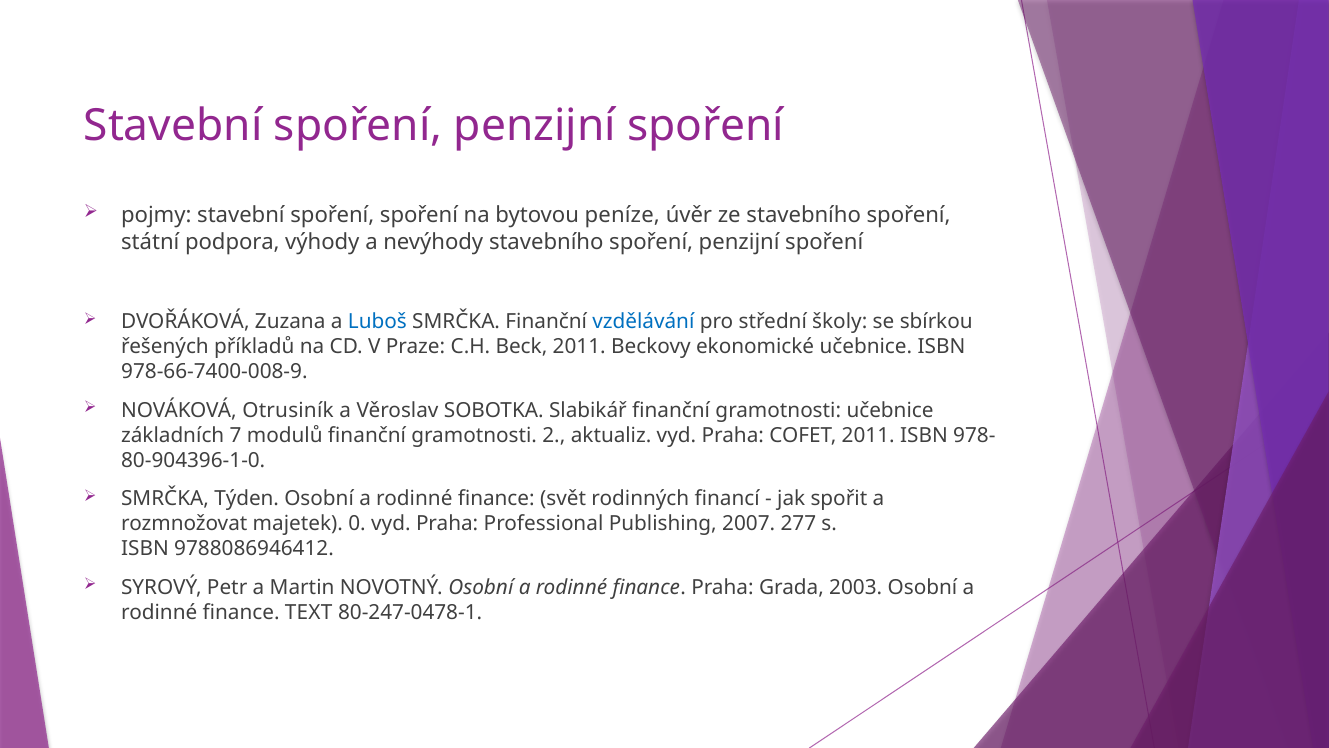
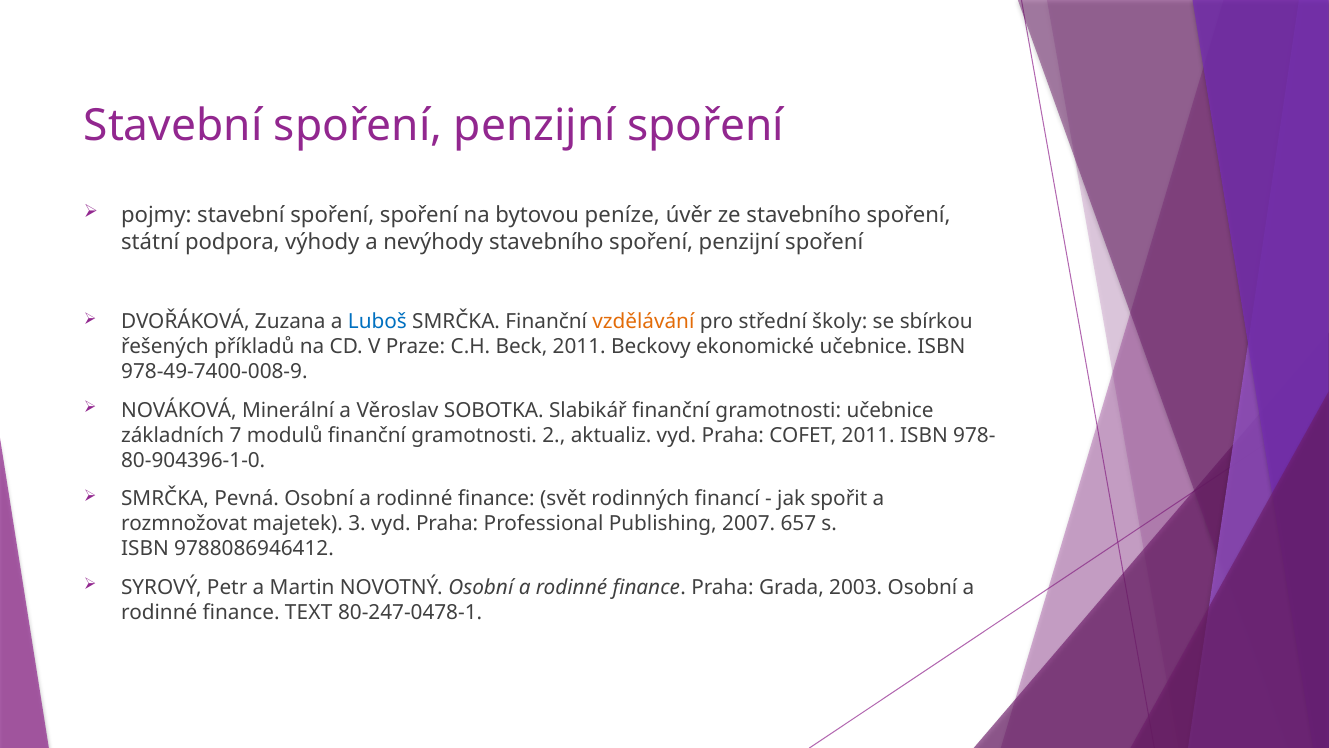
vzdělávání colour: blue -> orange (643, 321)
978-66-7400-008-9: 978-66-7400-008-9 -> 978-49-7400-008-9 (214, 371)
Otrusiník: Otrusiník -> Minerální (288, 410)
Týden: Týden -> Pevná (247, 499)
0: 0 -> 3 (357, 524)
277: 277 -> 657 (798, 524)
